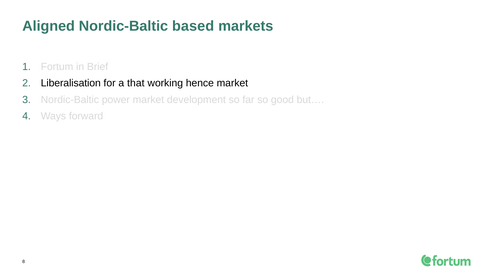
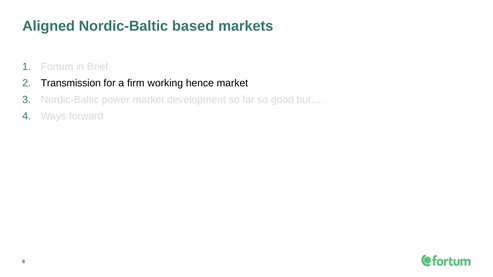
Liberalisation: Liberalisation -> Transmission (71, 83)
that: that -> firm (136, 83)
